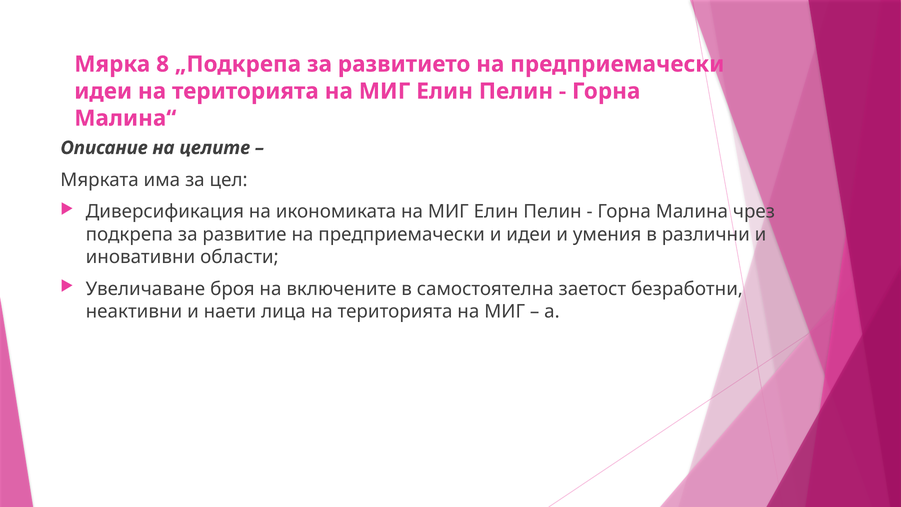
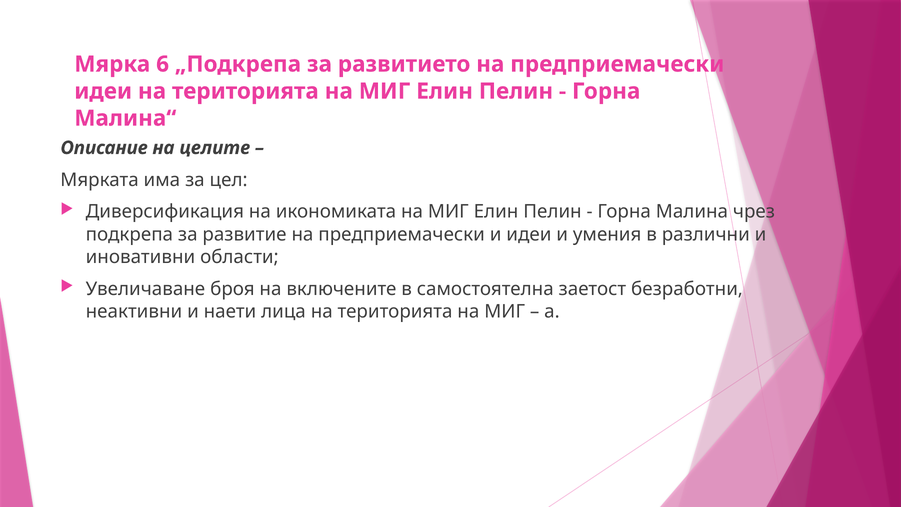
8: 8 -> 6 (163, 64)
